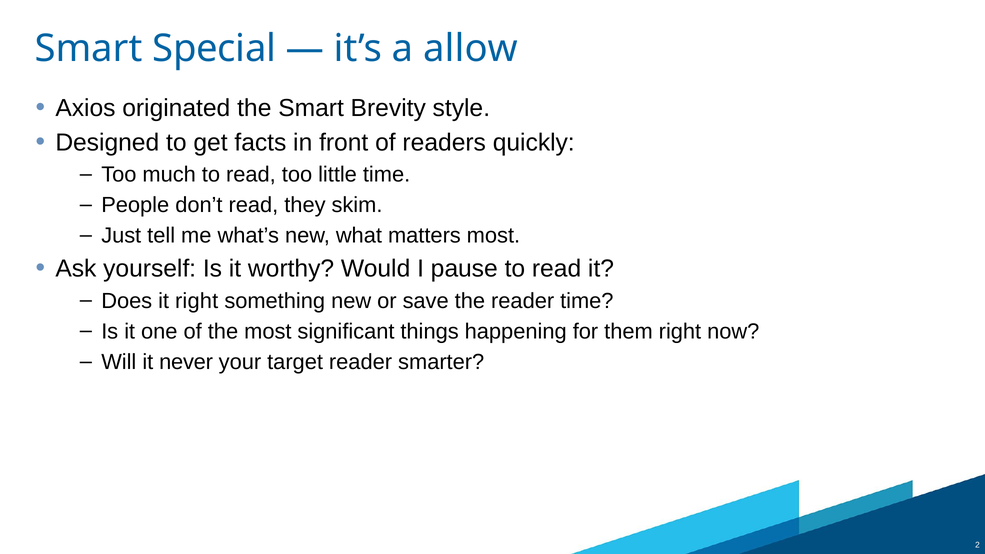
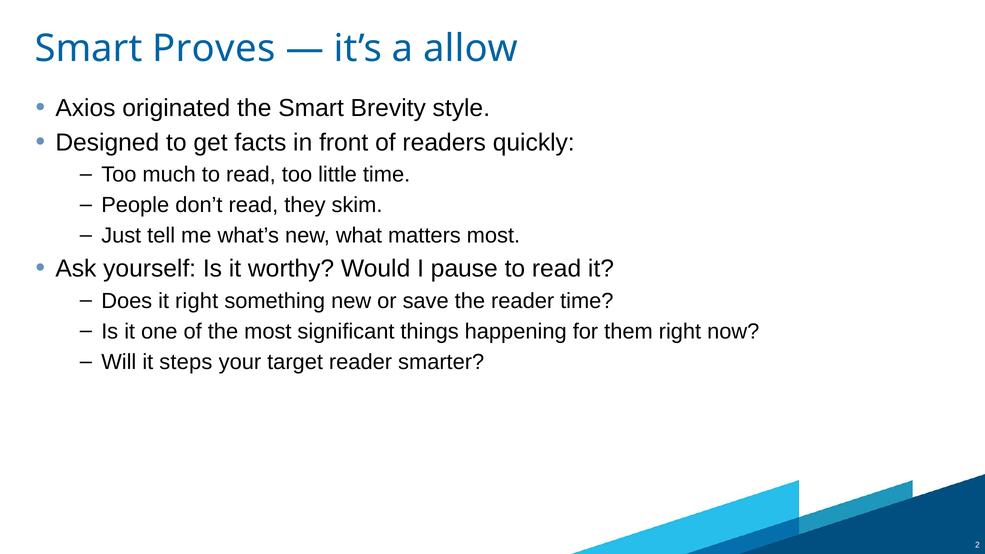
Special: Special -> Proves (214, 49)
never: never -> steps (186, 362)
